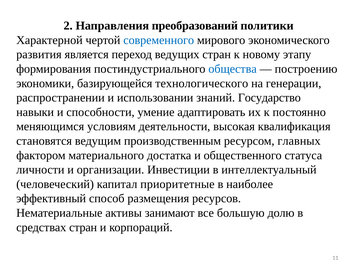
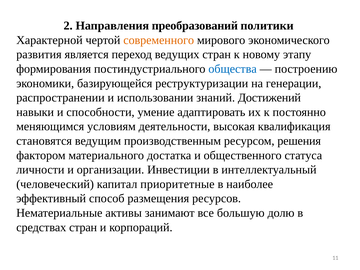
современного colour: blue -> orange (159, 40)
технологического: технологического -> реструктуризации (202, 83)
Государство: Государство -> Достижений (269, 98)
главных: главных -> решения (299, 141)
